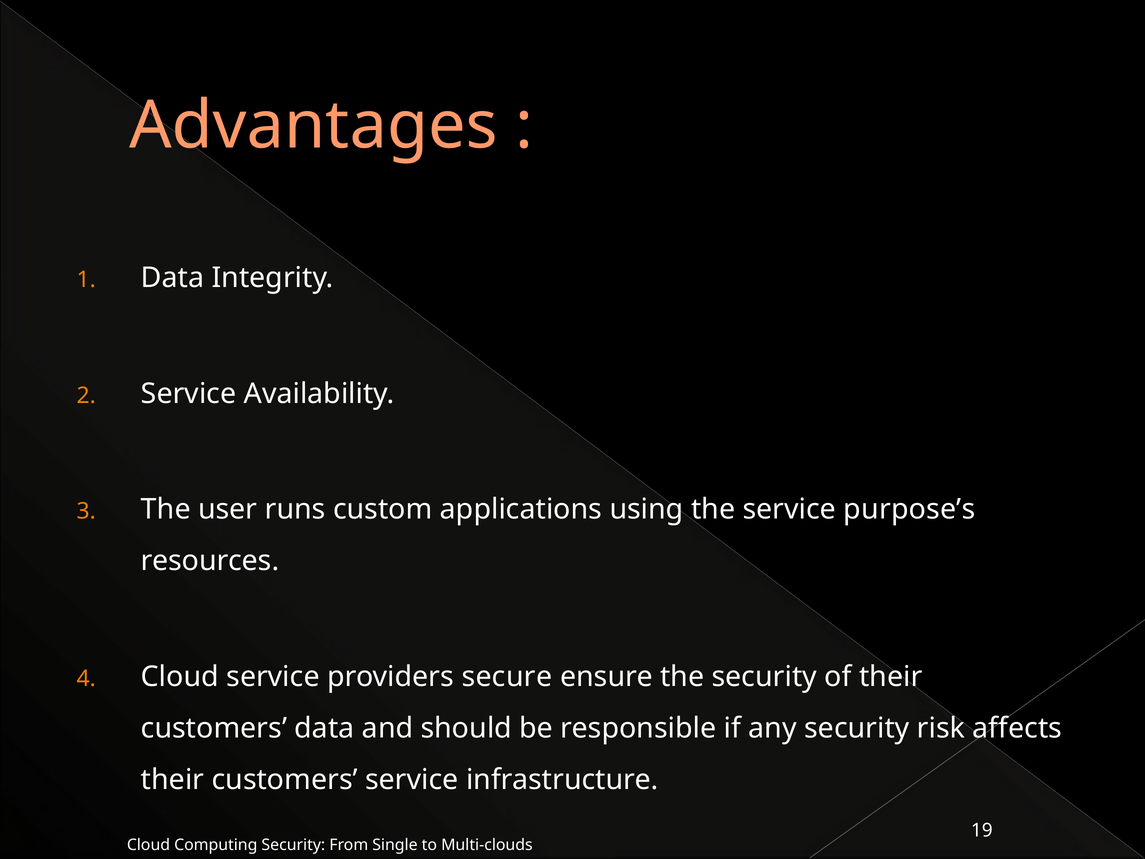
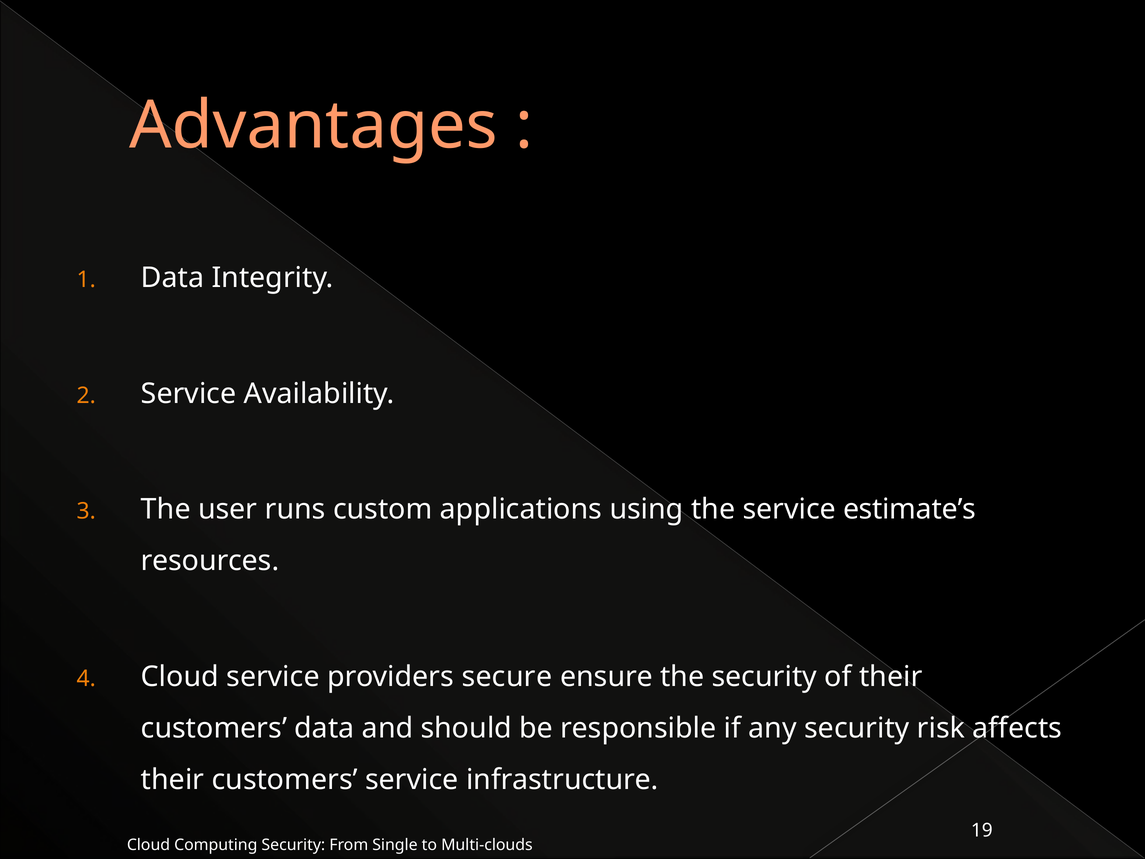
purpose’s: purpose’s -> estimate’s (910, 509)
